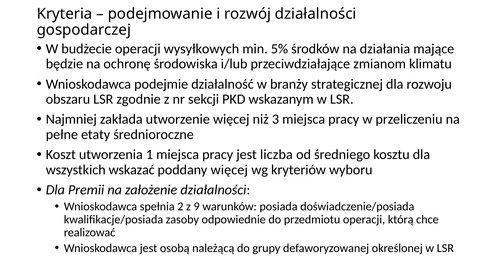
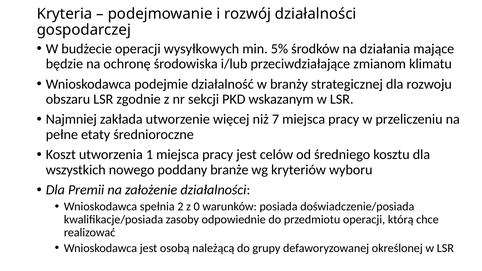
3: 3 -> 7 (276, 119)
liczba: liczba -> celów (277, 155)
wskazać: wskazać -> nowego (132, 170)
poddany więcej: więcej -> branże (229, 170)
9: 9 -> 0 (197, 207)
